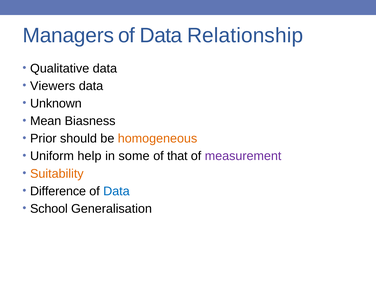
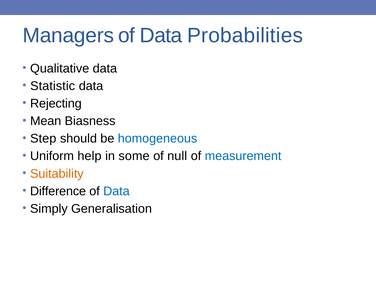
Relationship: Relationship -> Probabilities (245, 36)
Viewers: Viewers -> Statistic (53, 86)
Unknown: Unknown -> Rejecting (56, 103)
Prior: Prior -> Step (43, 139)
homogeneous colour: orange -> blue (158, 139)
that: that -> null (177, 156)
measurement colour: purple -> blue (243, 156)
School: School -> Simply (49, 209)
